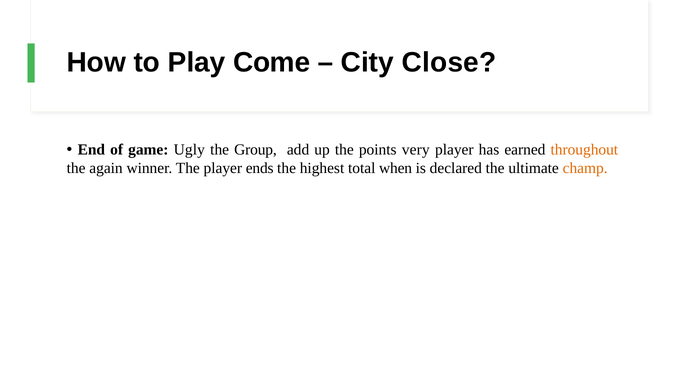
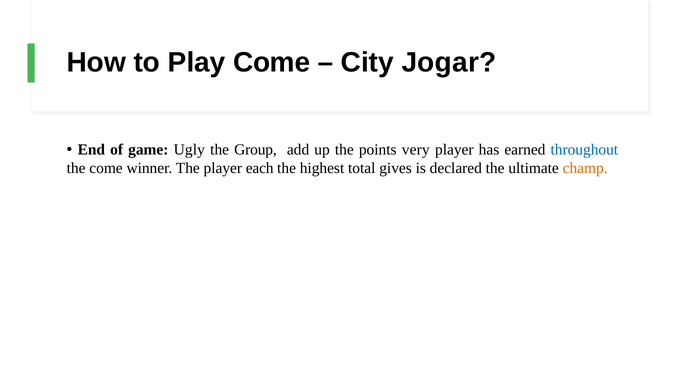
Close: Close -> Jogar (449, 63)
throughout colour: orange -> blue (584, 150)
the again: again -> come (106, 168)
ends: ends -> each (260, 168)
when: when -> gives (396, 168)
